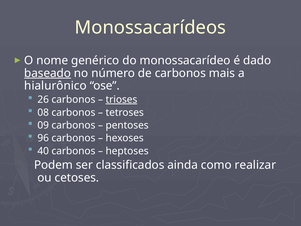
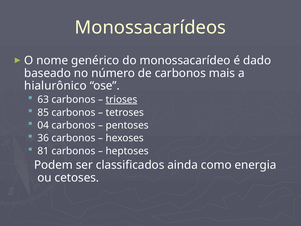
baseado underline: present -> none (48, 73)
26: 26 -> 63 (43, 99)
08: 08 -> 85 (43, 112)
09: 09 -> 04 (43, 125)
96: 96 -> 36 (43, 138)
40: 40 -> 81 (43, 151)
realizar: realizar -> energia (256, 165)
